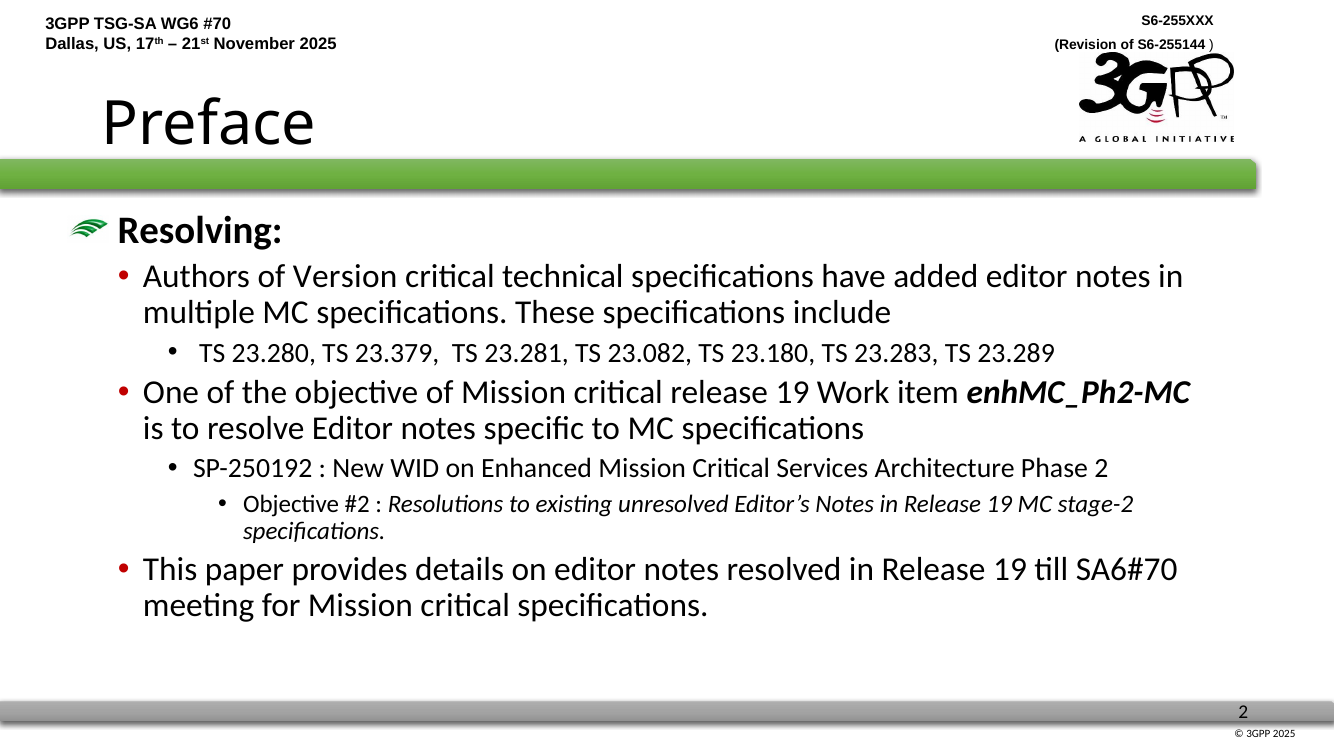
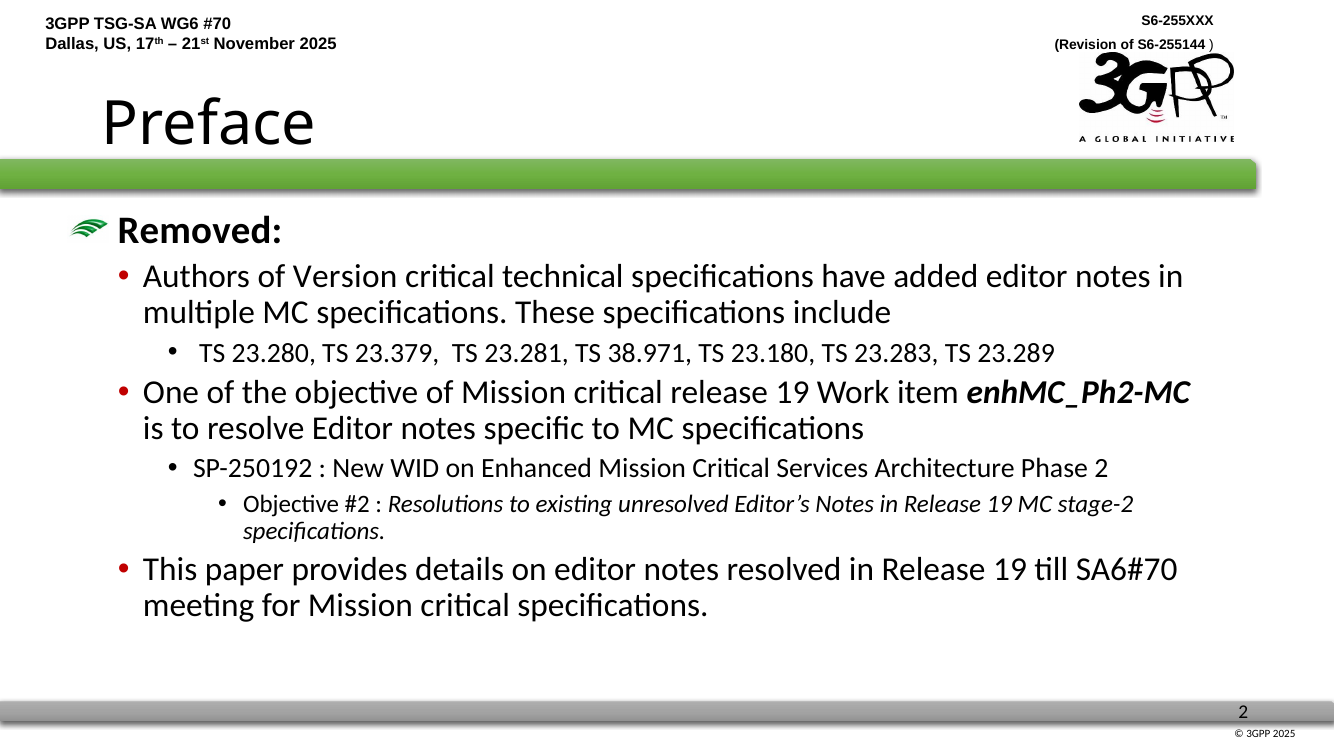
Resolving: Resolving -> Removed (200, 231)
23.082: 23.082 -> 38.971 (650, 353)
